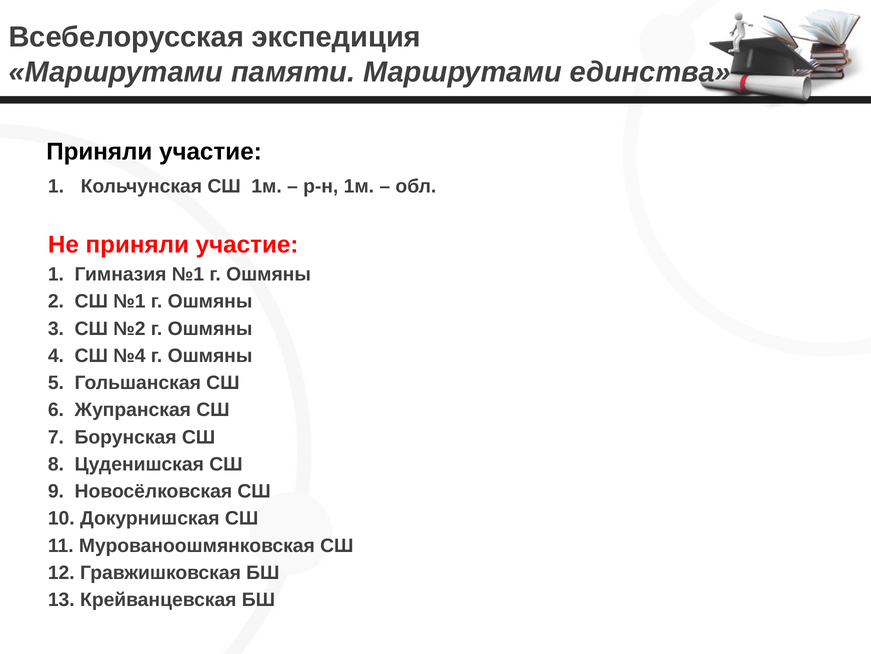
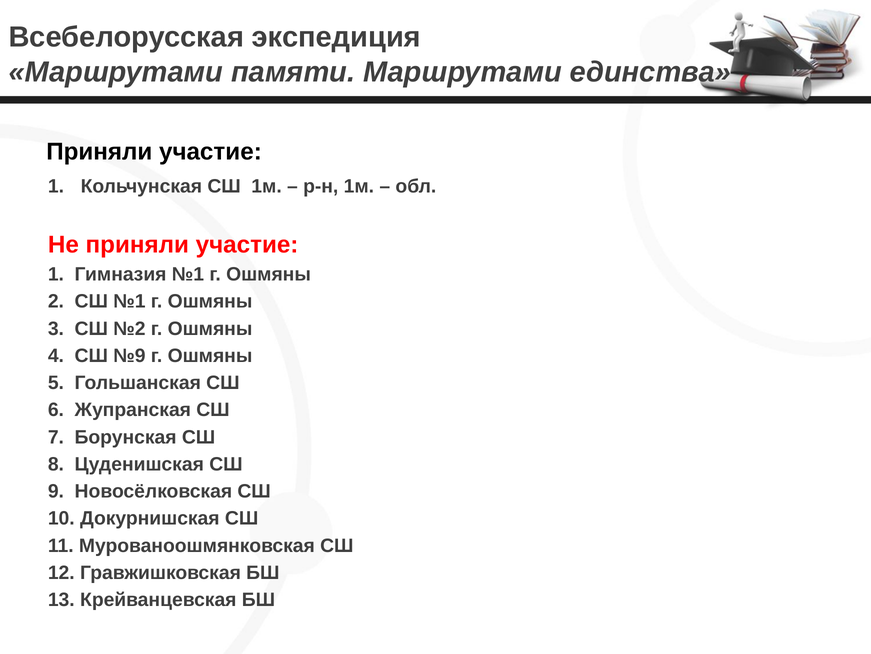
№4: №4 -> №9 (129, 355)
